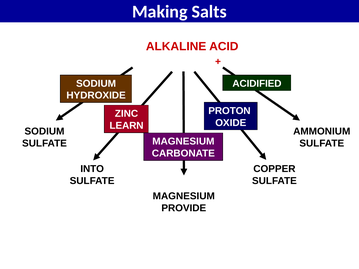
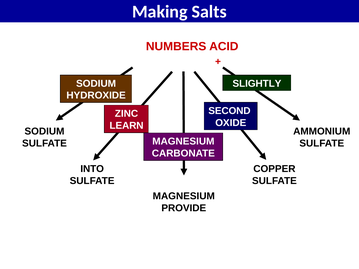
ALKALINE: ALKALINE -> NUMBERS (176, 47)
ACIDIFIED: ACIDIFIED -> SLIGHTLY (257, 84)
PROTON: PROTON -> SECOND (229, 111)
